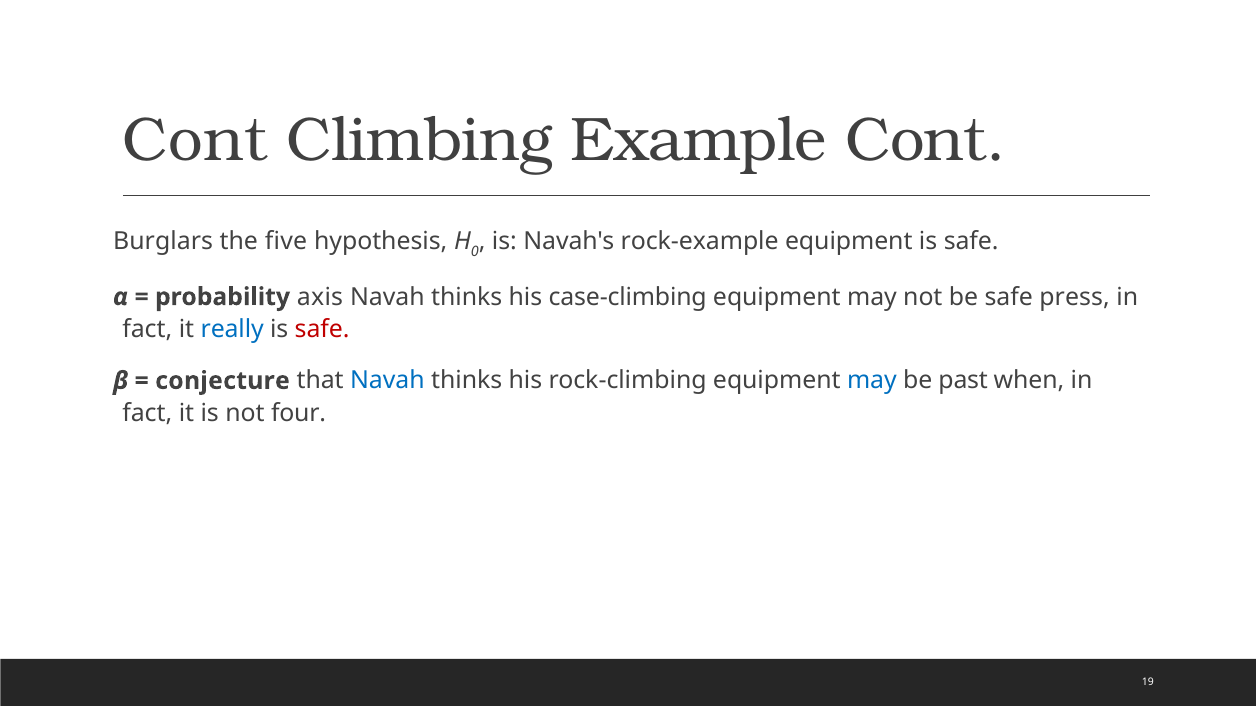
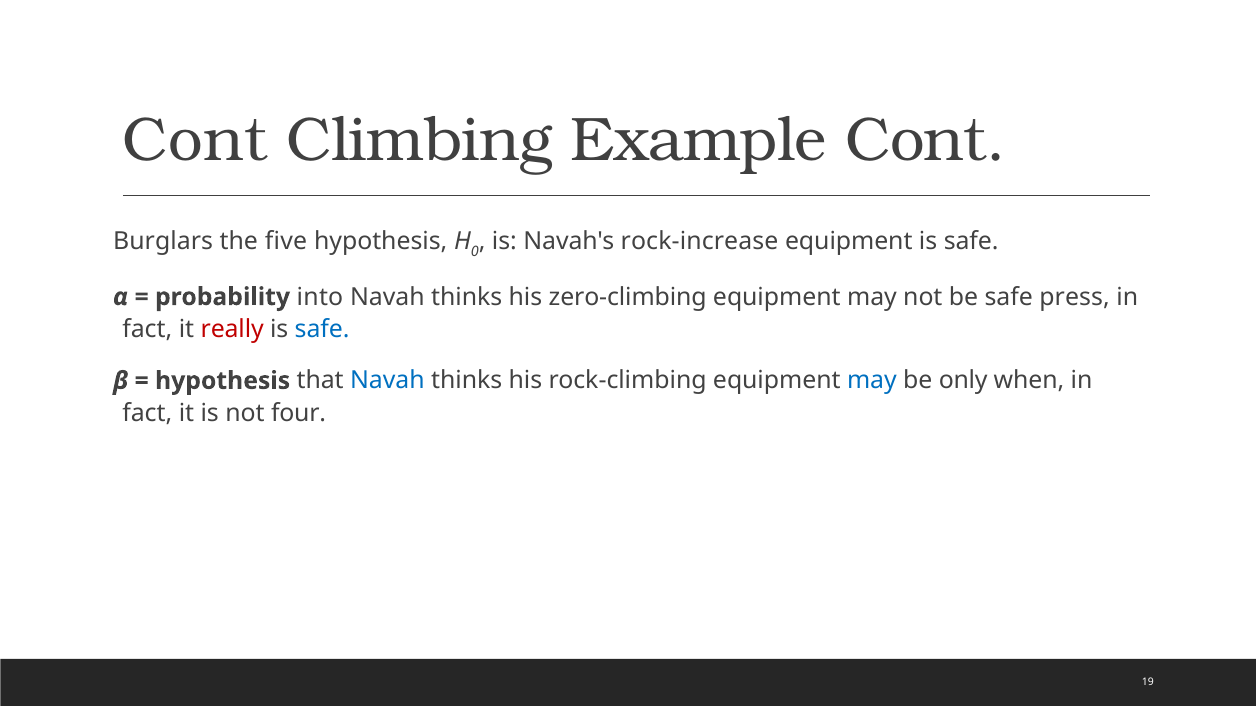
rock-example: rock-example -> rock-increase (700, 242)
axis: axis -> into (320, 297)
case-climbing: case-climbing -> zero-climbing (628, 297)
really colour: blue -> red (232, 330)
safe colour: red -> blue (322, 330)
conjecture: conjecture -> hypothesis (223, 381)
past: past -> only (963, 381)
